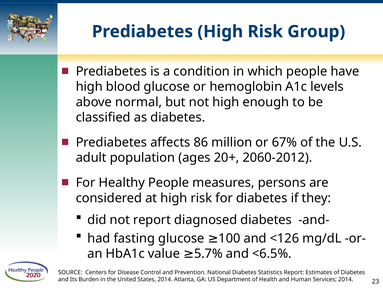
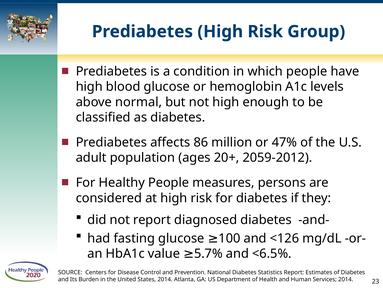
67%: 67% -> 47% (284, 142)
2060-2012: 2060-2012 -> 2059-2012 (277, 157)
